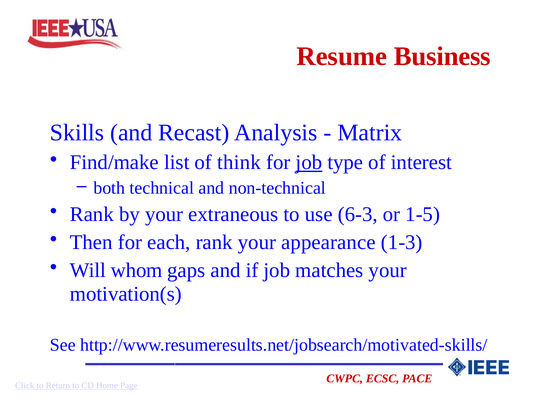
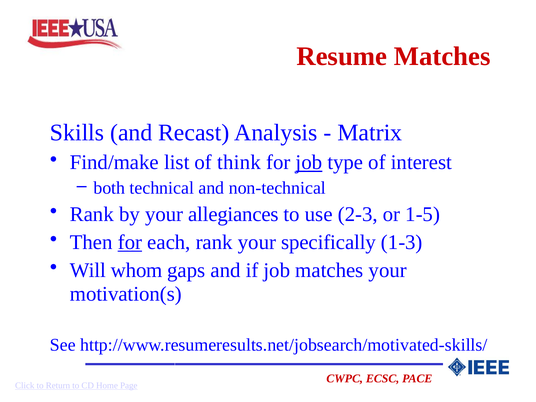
Resume Business: Business -> Matches (442, 56)
extraneous: extraneous -> allegiances (233, 214)
6-3: 6-3 -> 2-3 (358, 214)
for underline: none -> present (130, 242)
appearance: appearance -> specifically (329, 242)
